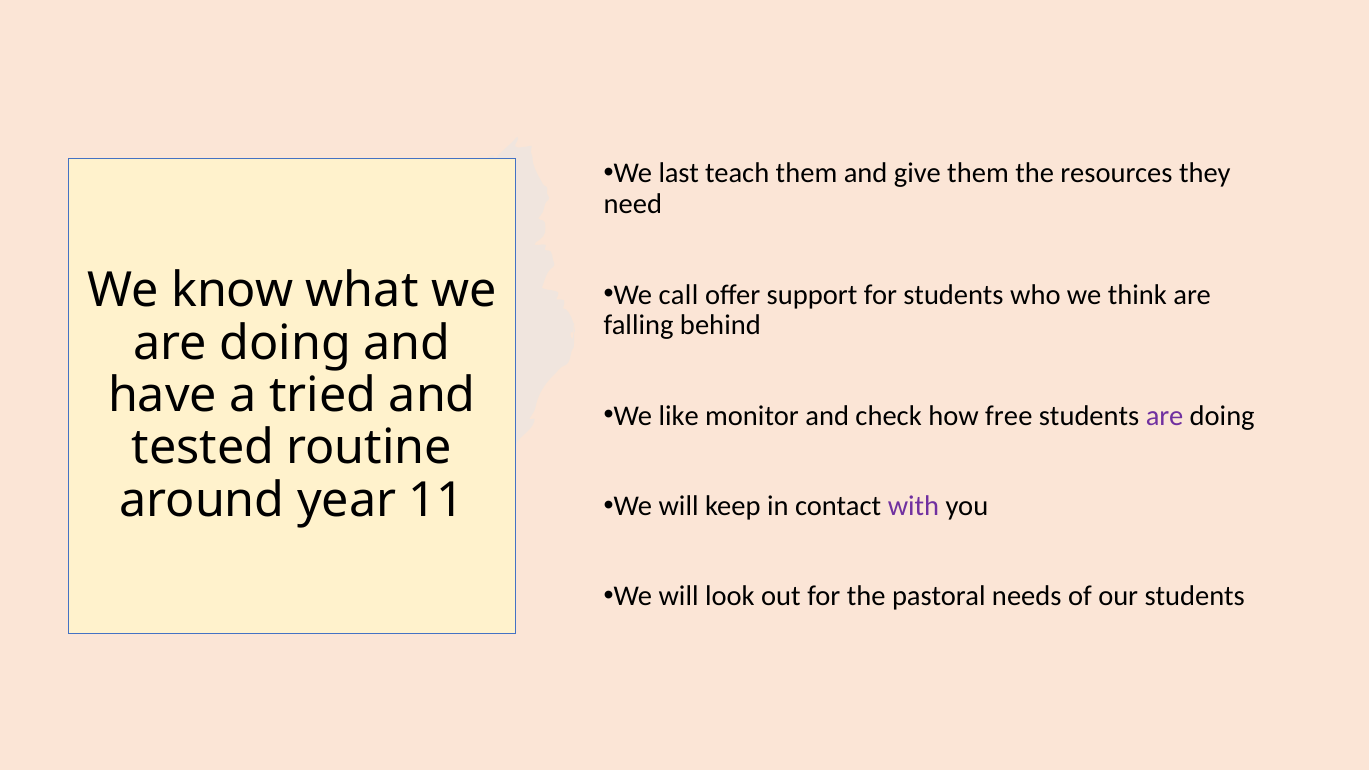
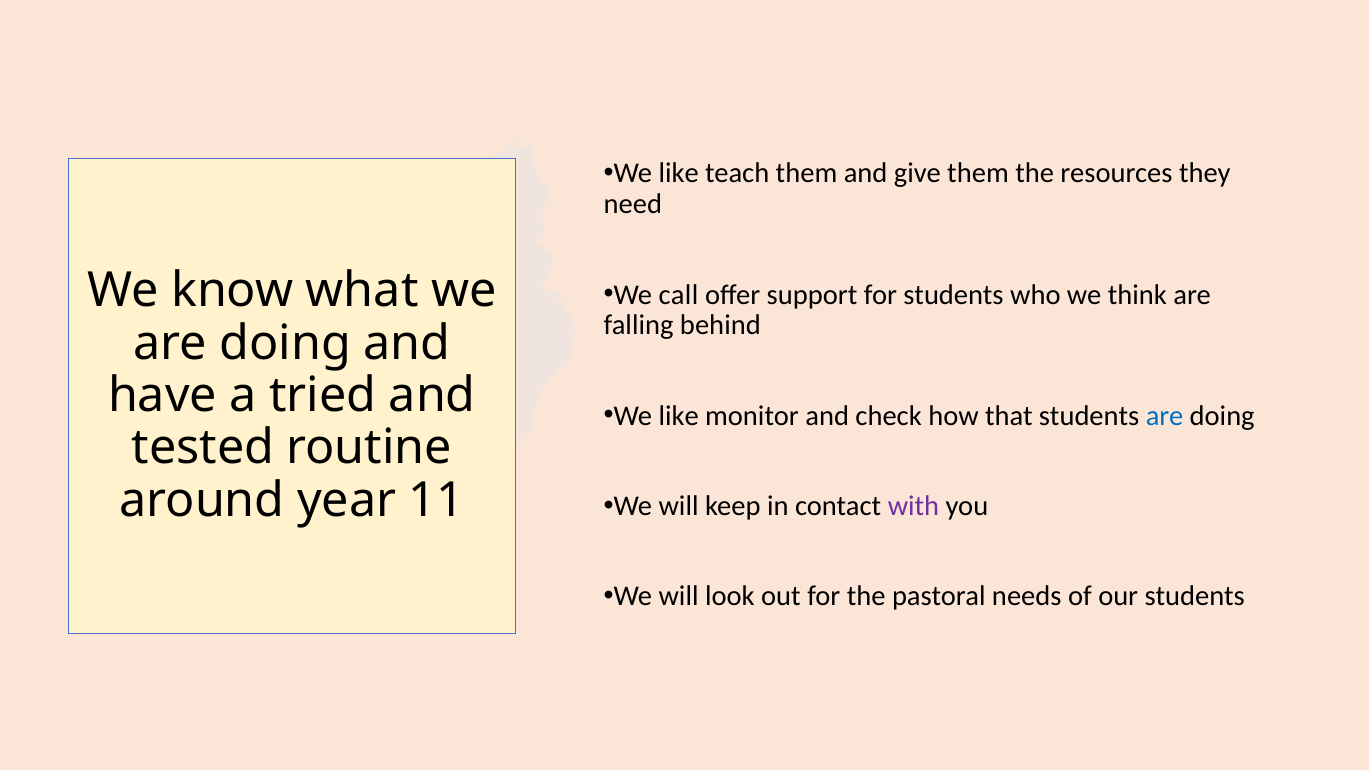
last: last -> like (679, 174)
free: free -> that (1009, 416)
are colour: purple -> blue (1165, 416)
